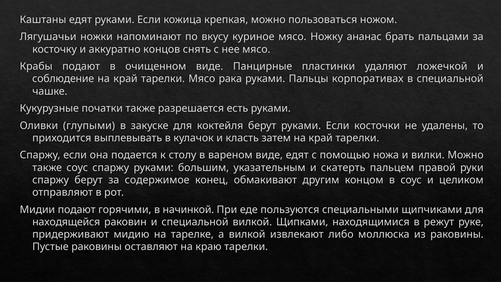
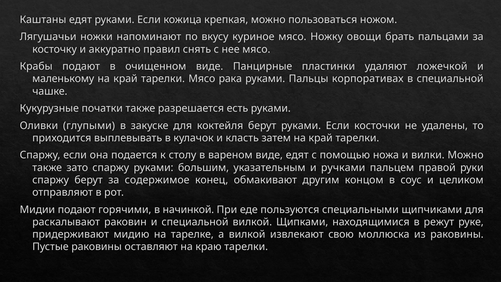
ананас: ананас -> овощи (364, 37)
концов: концов -> правил (162, 49)
соблюдение: соблюдение -> маленькому (63, 79)
также соус: соус -> зато (77, 168)
скатерть: скатерть -> ручками (343, 168)
находящейся: находящейся -> раскалывают (66, 222)
либо: либо -> свою (341, 234)
